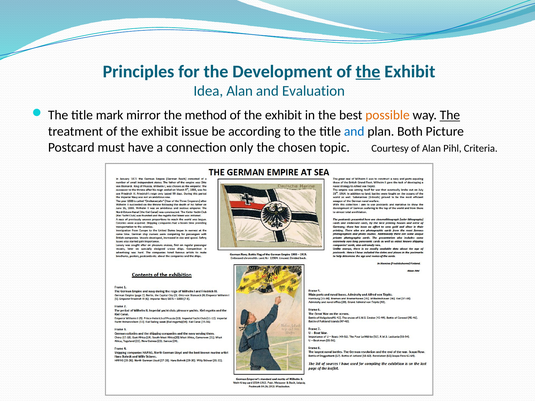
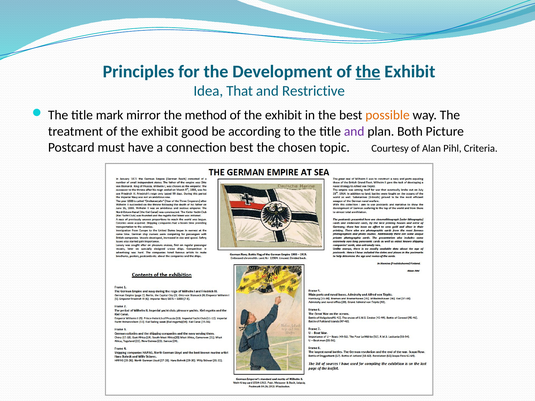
Idea Alan: Alan -> That (240, 91)
Evaluation: Evaluation -> Restrictive (313, 91)
The underline: present -> none (450, 115)
issue: issue -> good (195, 131)
and colour: blue -> purple (354, 131)
connection only: only -> best (241, 147)
